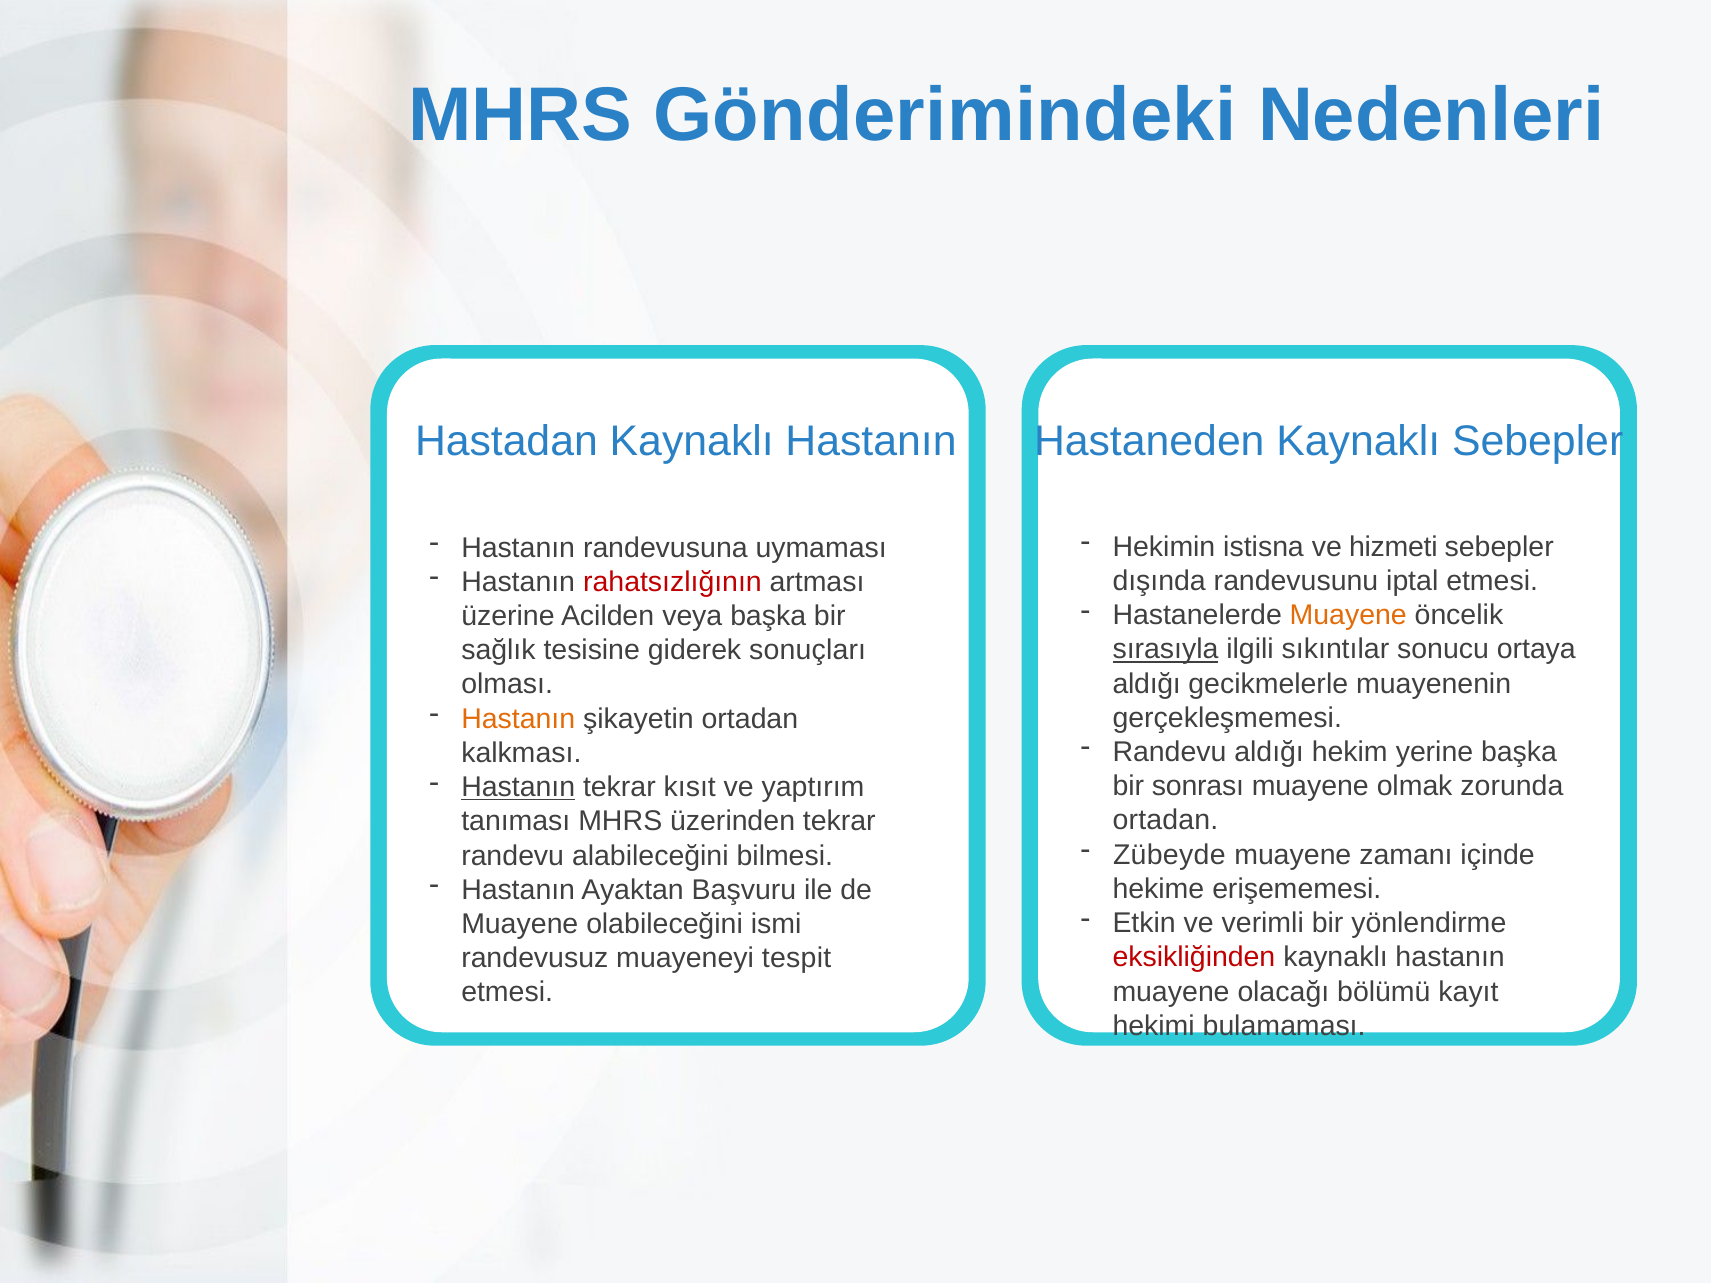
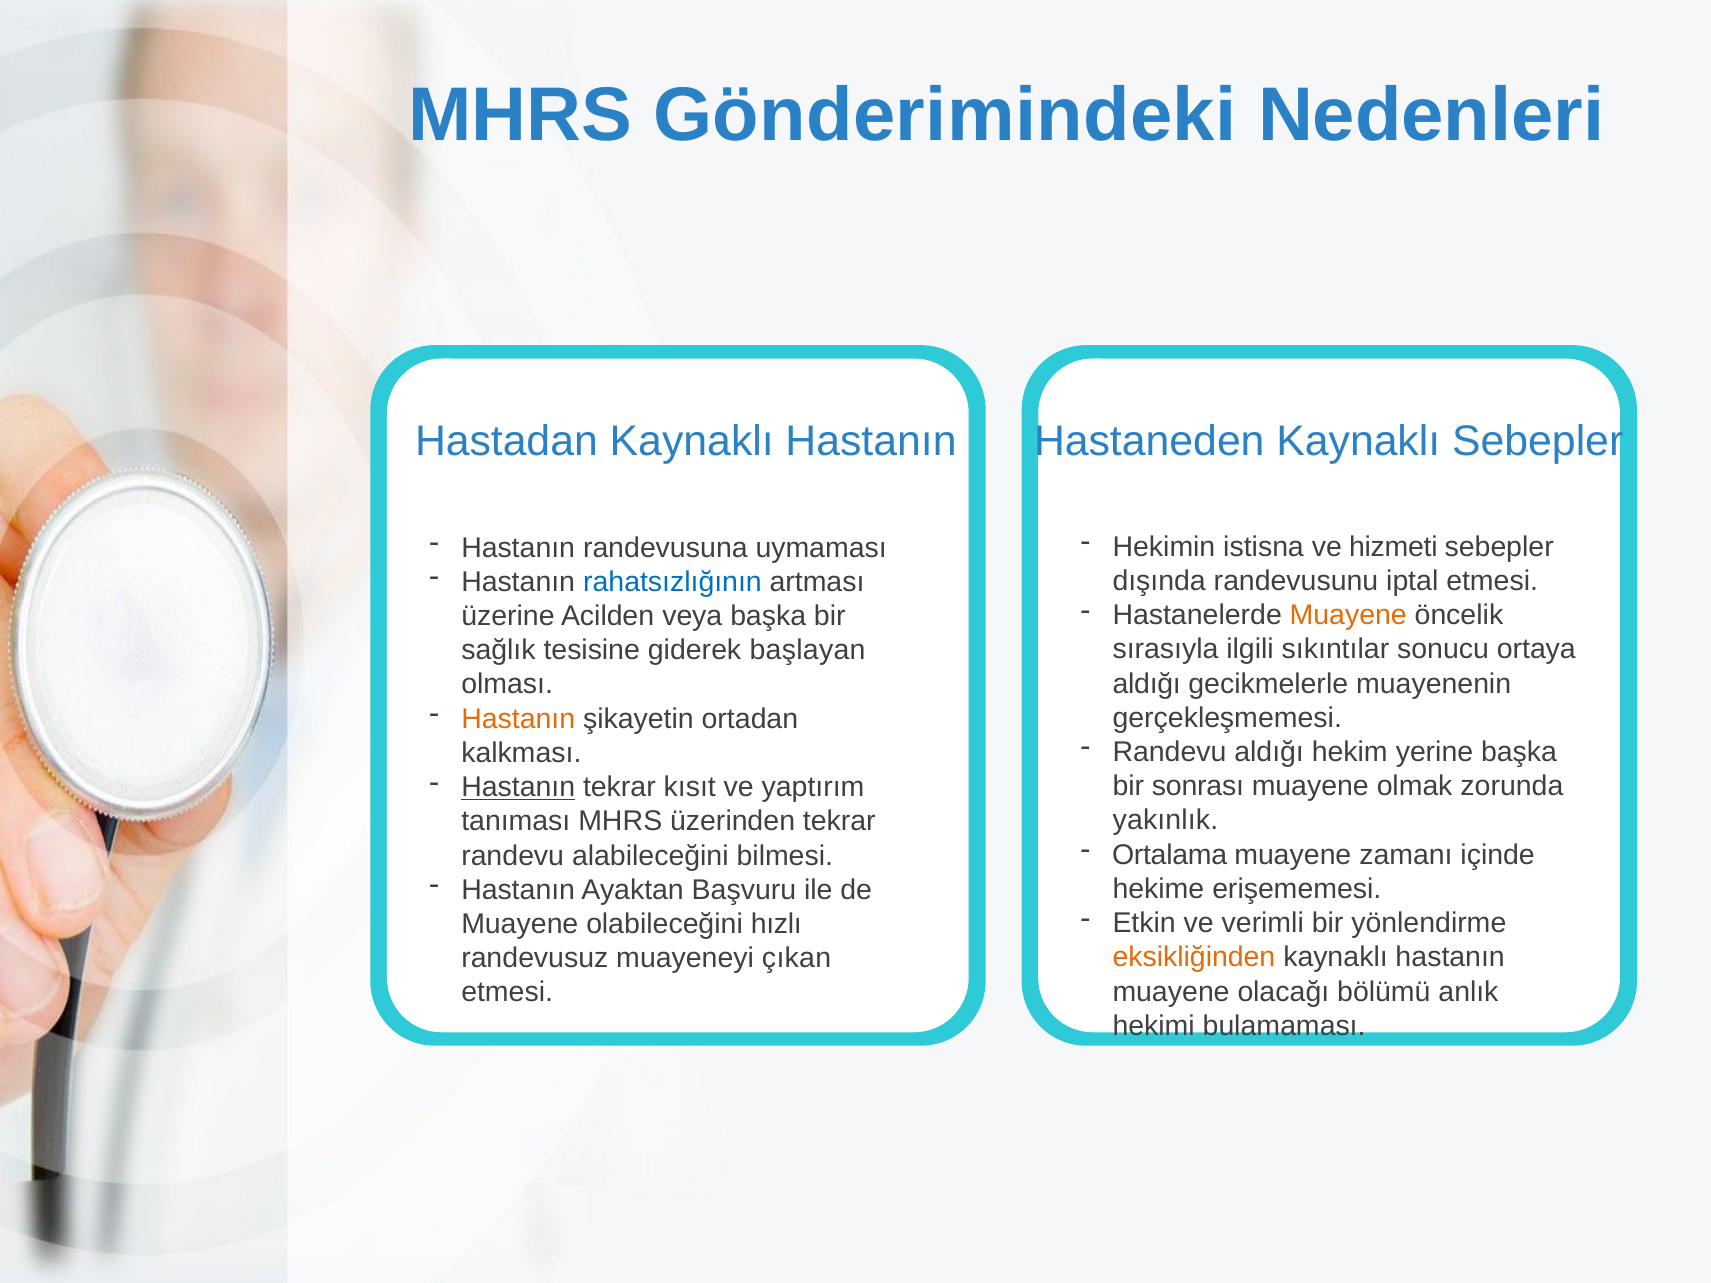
rahatsızlığının colour: red -> blue (672, 582)
sırasıyla underline: present -> none (1166, 650)
sonuçları: sonuçları -> başlayan (808, 650)
ortadan: ortadan -> yakınlık (1165, 821)
Zübeyde: Zübeyde -> Ortalama (1170, 855)
ismi: ismi -> hızlı (776, 924)
eksikliğinden colour: red -> orange (1194, 958)
tespit: tespit -> çıkan (797, 958)
kayıt: kayıt -> anlık (1468, 992)
